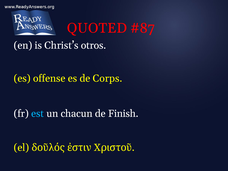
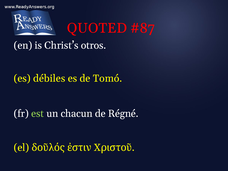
offense: offense -> débiles (49, 78)
Corps: Corps -> Tomó (108, 78)
est colour: light blue -> light green (38, 114)
Finish: Finish -> Régné (123, 114)
